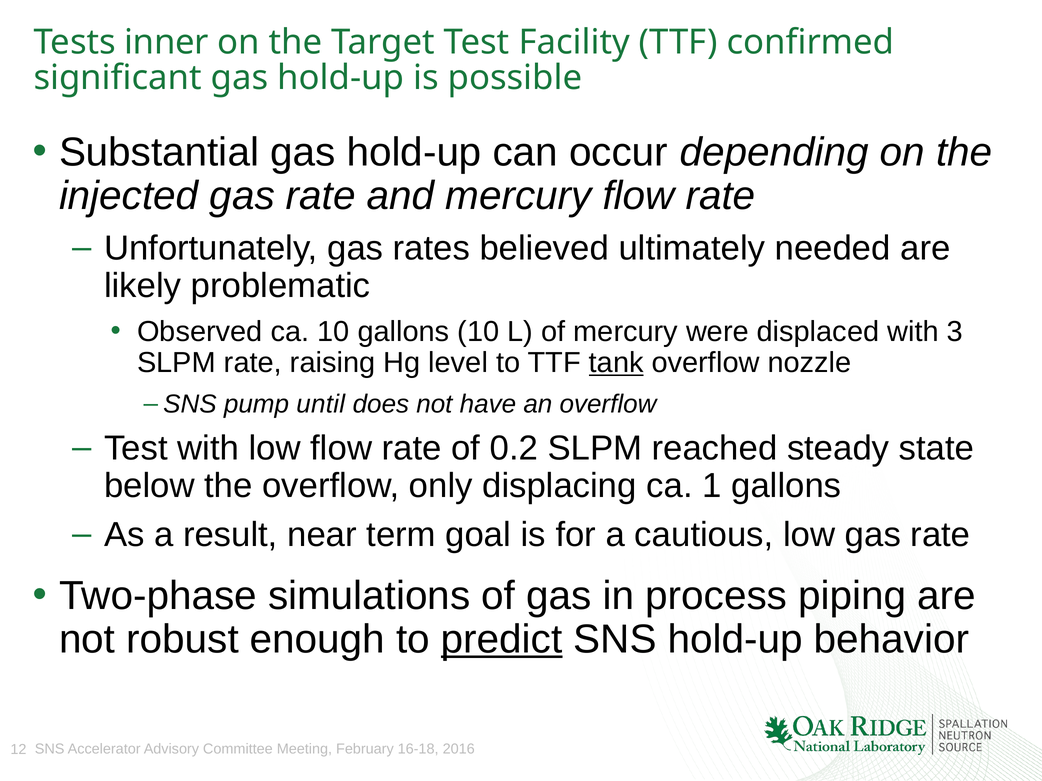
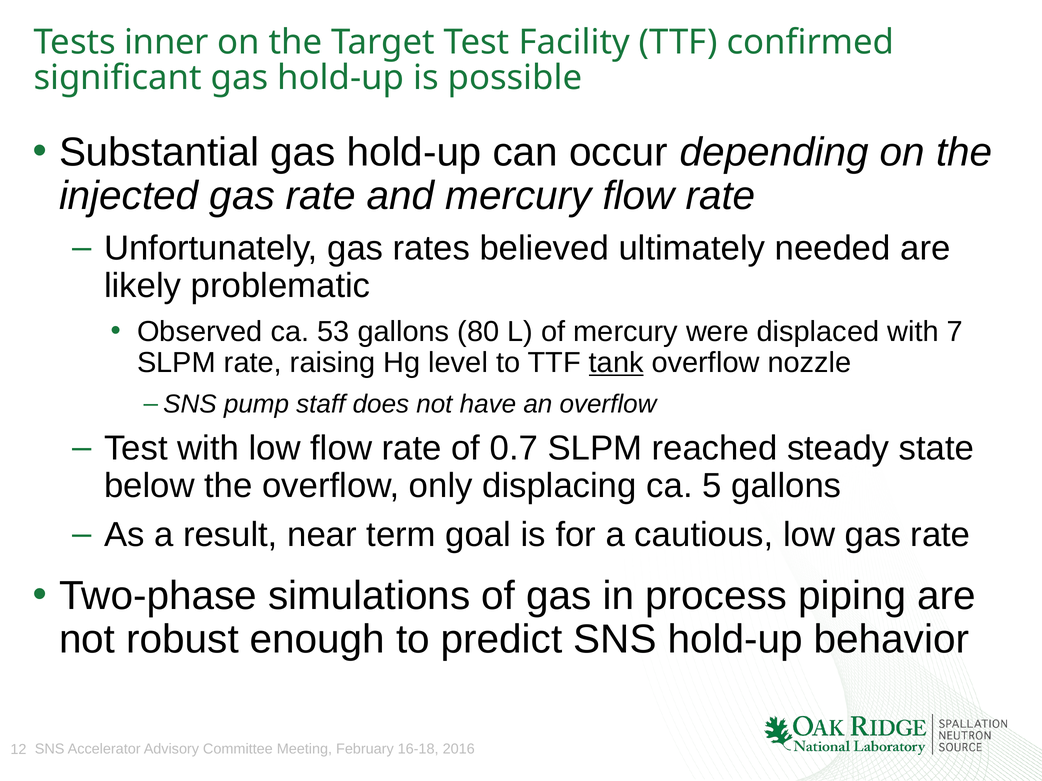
ca 10: 10 -> 53 (333, 332)
gallons 10: 10 -> 80 (478, 332)
3: 3 -> 7 (955, 332)
until: until -> staff (321, 404)
0.2: 0.2 -> 0.7 (514, 449)
1: 1 -> 5 (712, 486)
predict underline: present -> none (502, 640)
